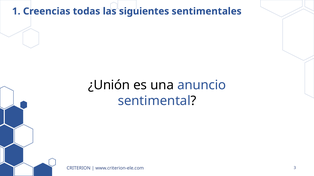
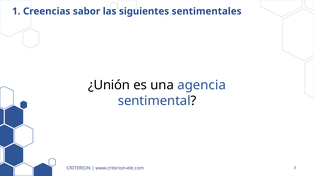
todas: todas -> sabor (87, 11)
anuncio: anuncio -> agencia (202, 85)
